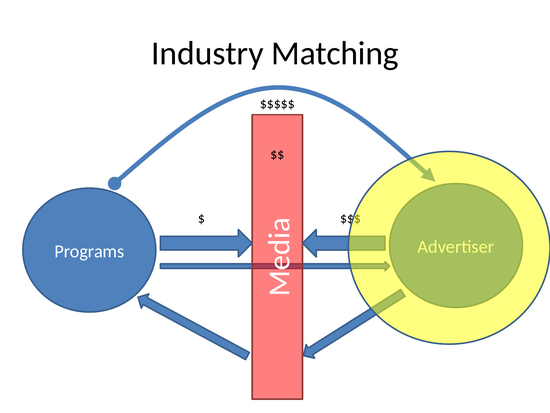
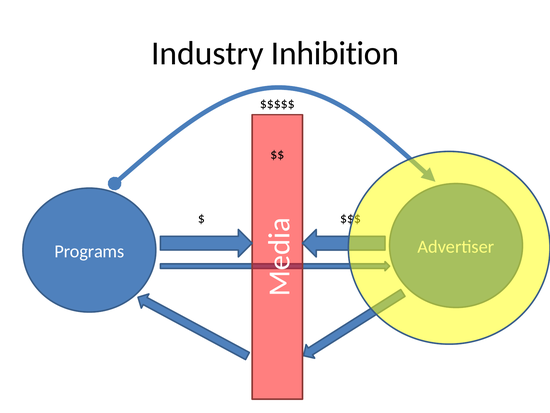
Matching: Matching -> Inhibition (335, 53)
